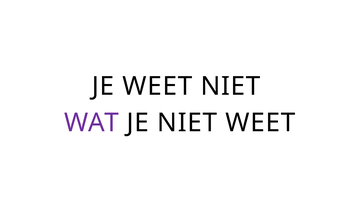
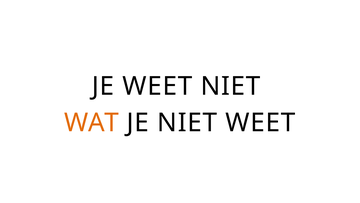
WAT colour: purple -> orange (91, 123)
